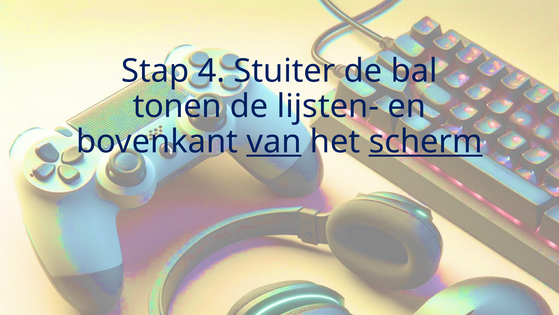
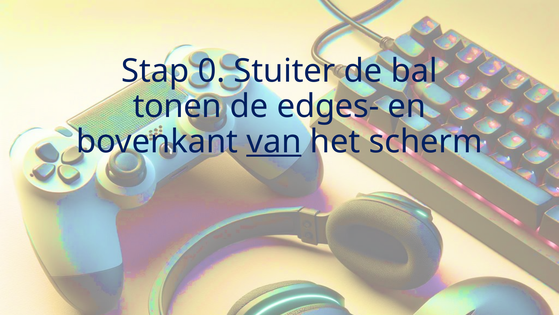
4: 4 -> 0 (211, 71)
lijsten-: lijsten- -> edges- (328, 106)
scherm underline: present -> none (426, 141)
